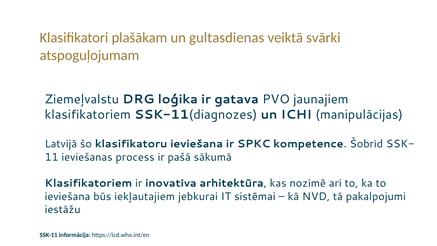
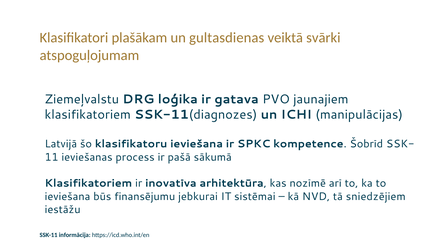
iekļautajiem: iekļautajiem -> finansējumu (145, 196)
pakalpojumi: pakalpojumi -> sniedzējiem (376, 196)
